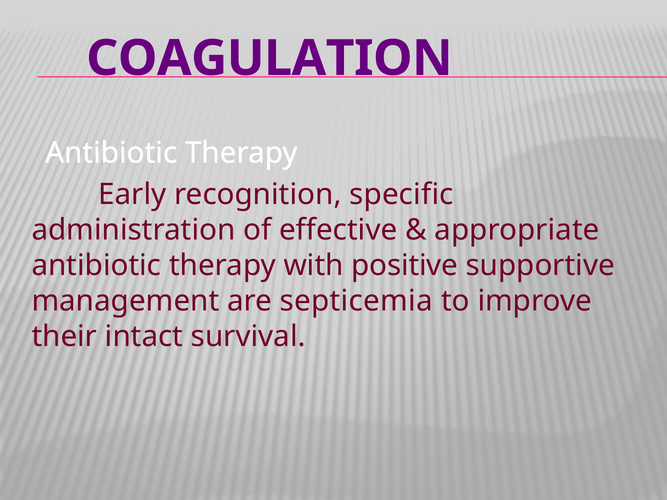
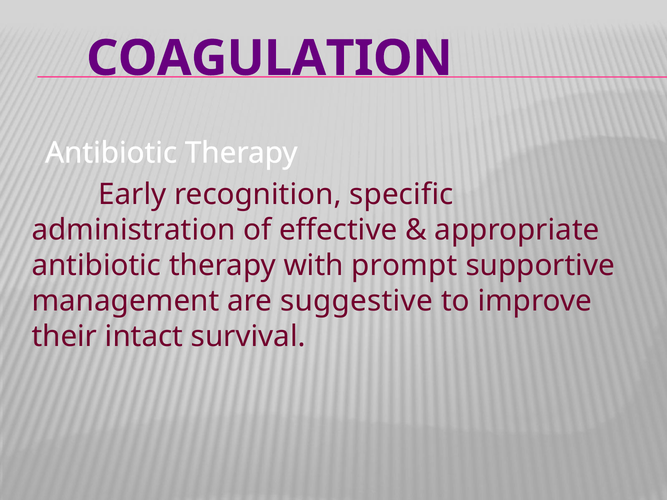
positive: positive -> prompt (404, 266)
septicemia: septicemia -> suggestive (356, 301)
